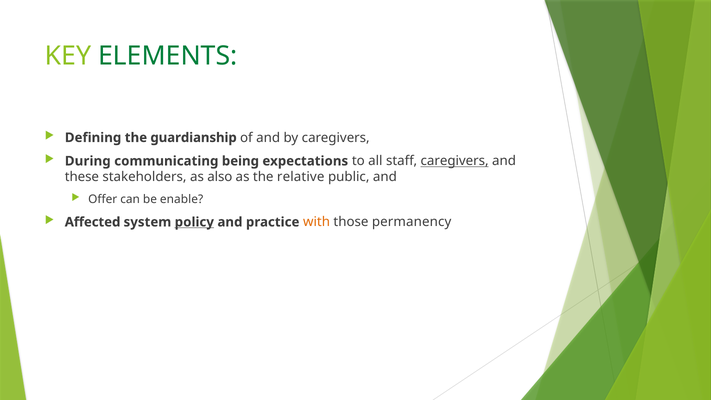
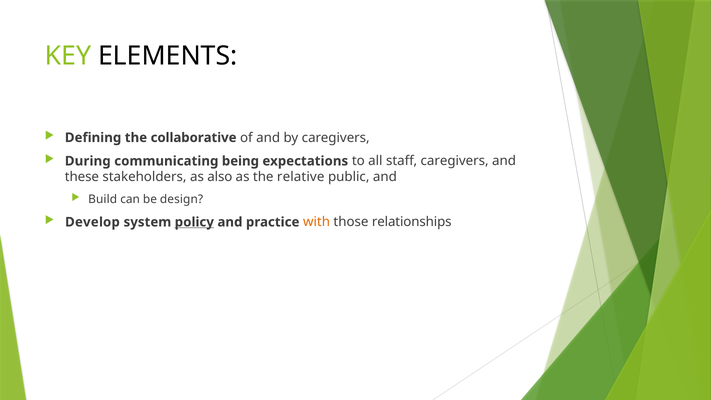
ELEMENTS colour: green -> black (168, 56)
guardianship: guardianship -> collaborative (194, 138)
caregivers underline: present -> none (455, 161)
Offer: Offer -> Build (103, 199)
enable: enable -> design (182, 199)
Affected: Affected -> Develop (92, 222)
permanency: permanency -> relationships (412, 222)
